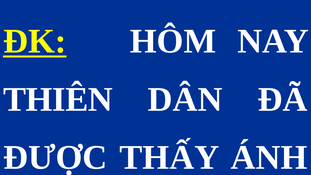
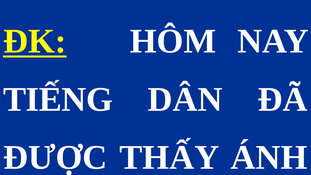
THIÊN: THIÊN -> TIẾNG (58, 99)
